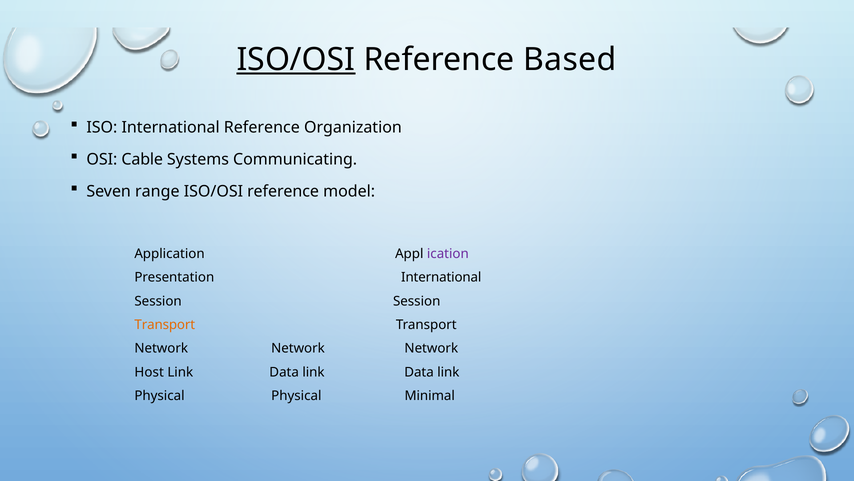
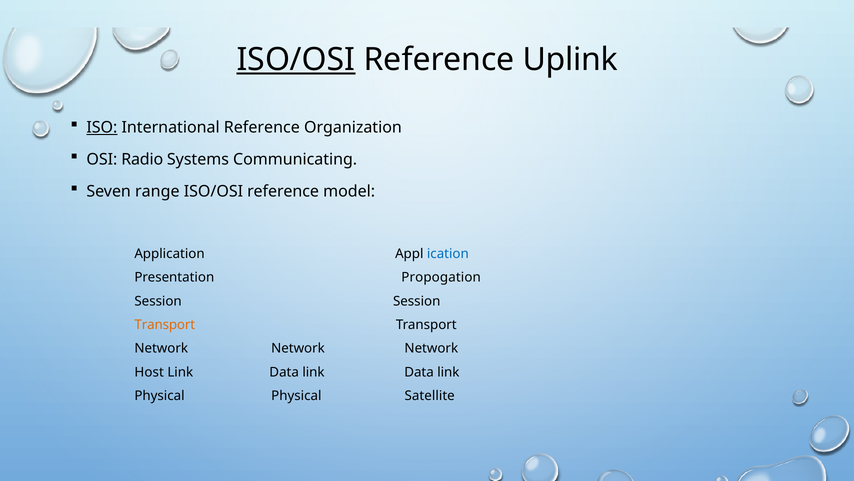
Based: Based -> Uplink (570, 60)
ISO underline: none -> present (102, 127)
Cable: Cable -> Radio (142, 159)
ication colour: purple -> blue (448, 254)
Presentation International: International -> Propogation (441, 277)
Minimal: Minimal -> Satellite (430, 395)
